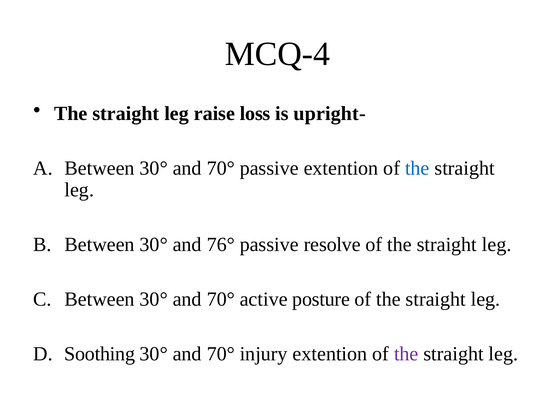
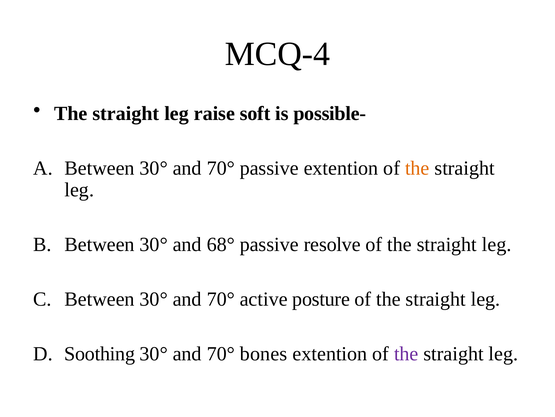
loss: loss -> soft (255, 113)
upright-: upright- -> possible- (330, 113)
the colour: blue -> orange (417, 168)
76°: 76° -> 68° (221, 244)
injury: injury -> bones (264, 353)
